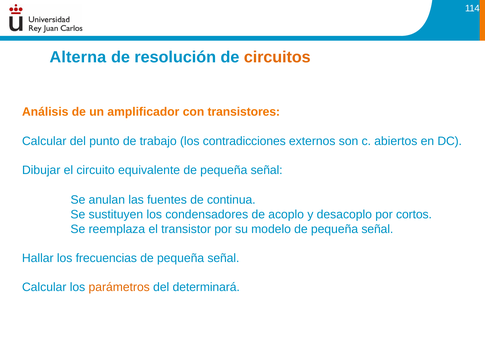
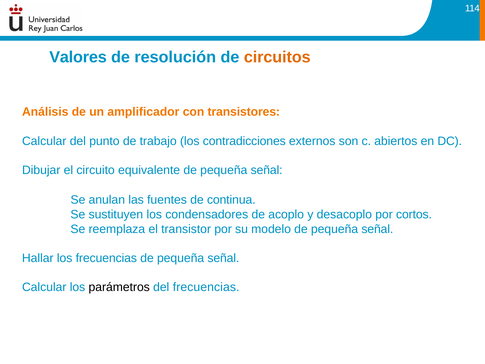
Alterna: Alterna -> Valores (78, 57)
parámetros colour: orange -> black (119, 287)
del determinará: determinará -> frecuencias (206, 287)
